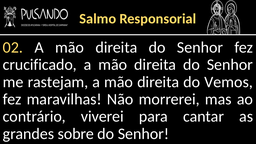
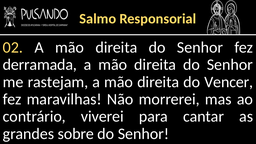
crucificado: crucificado -> derramada (40, 65)
Vemos: Vemos -> Vencer (229, 82)
